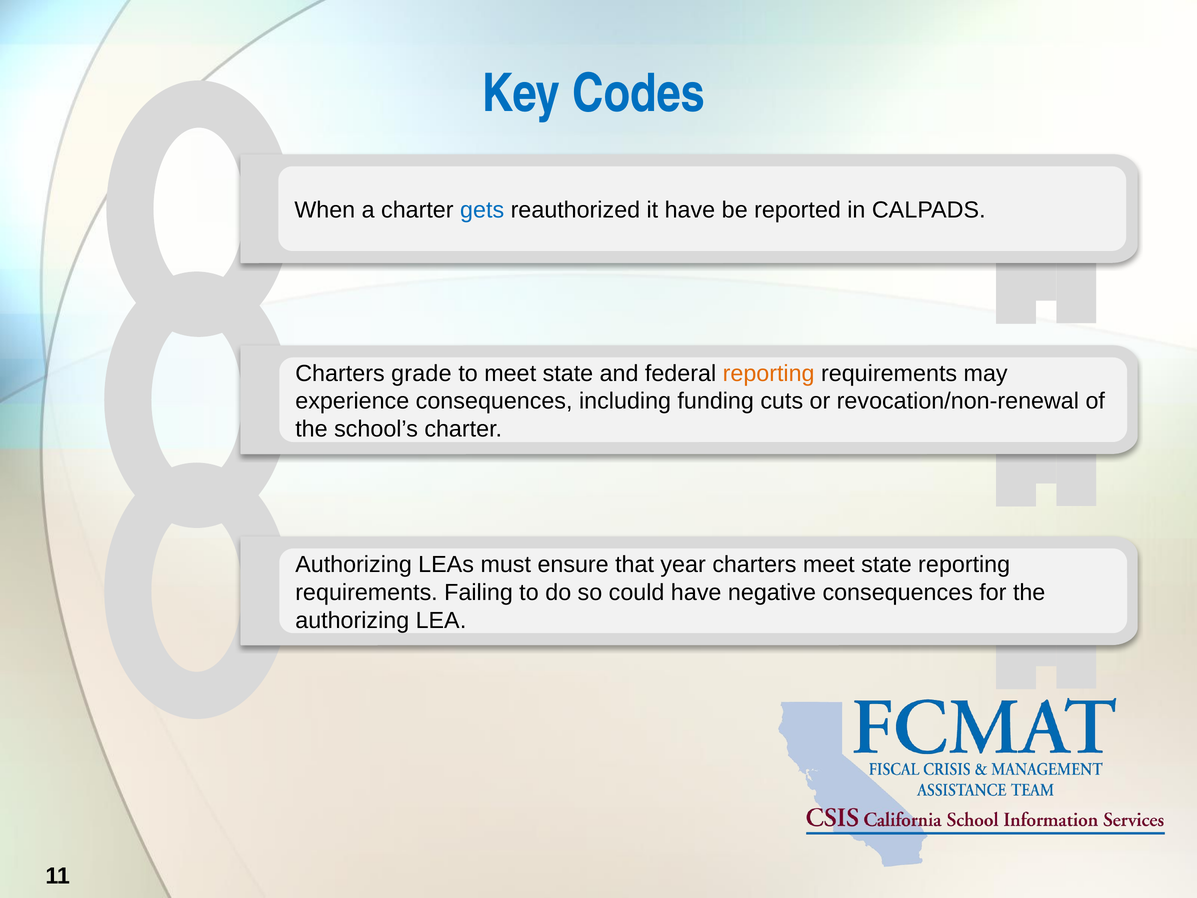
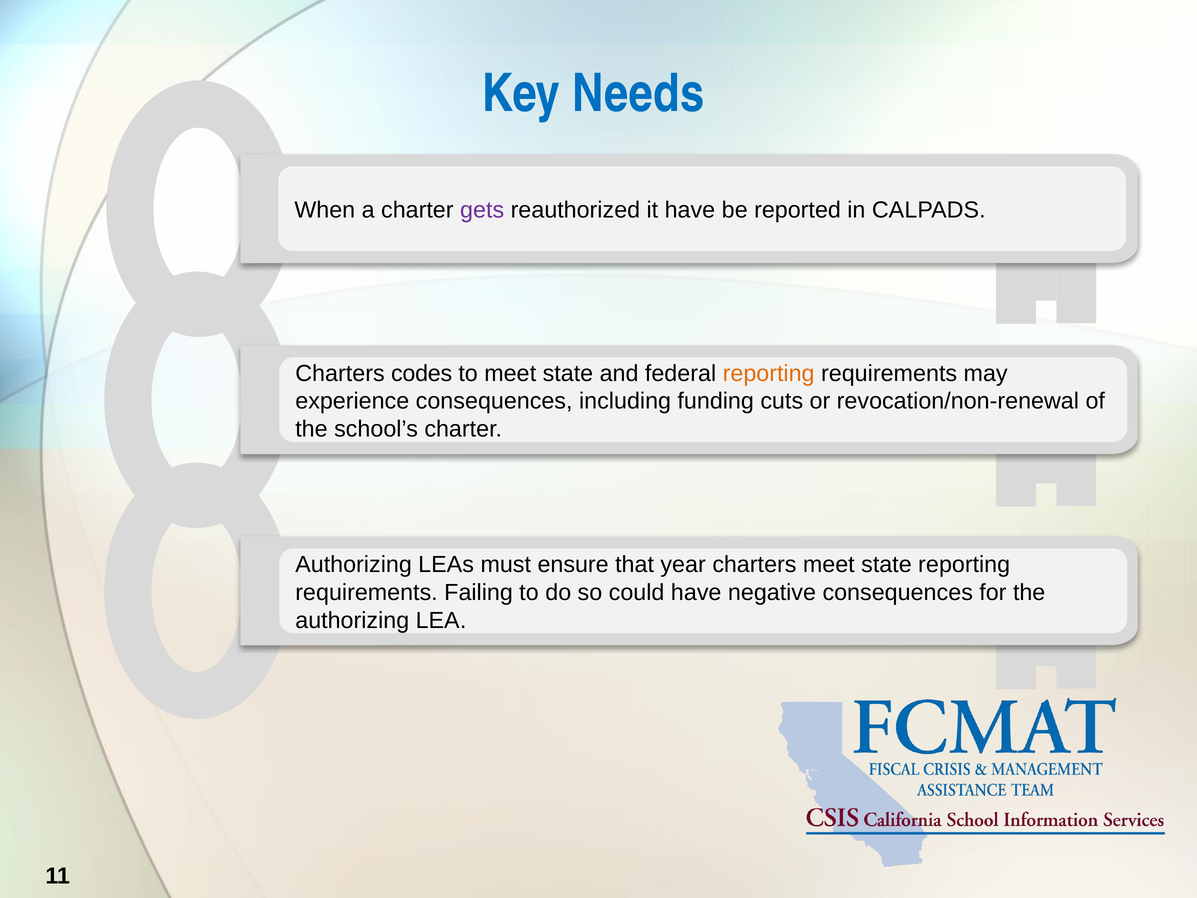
Codes: Codes -> Needs (638, 93)
gets colour: blue -> purple (482, 210)
grade: grade -> codes (422, 373)
